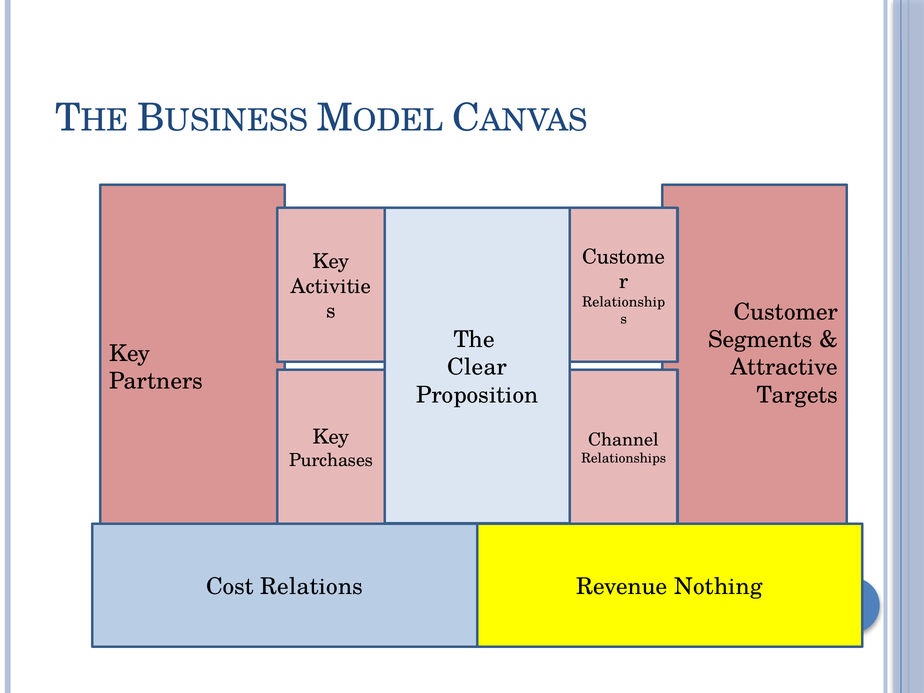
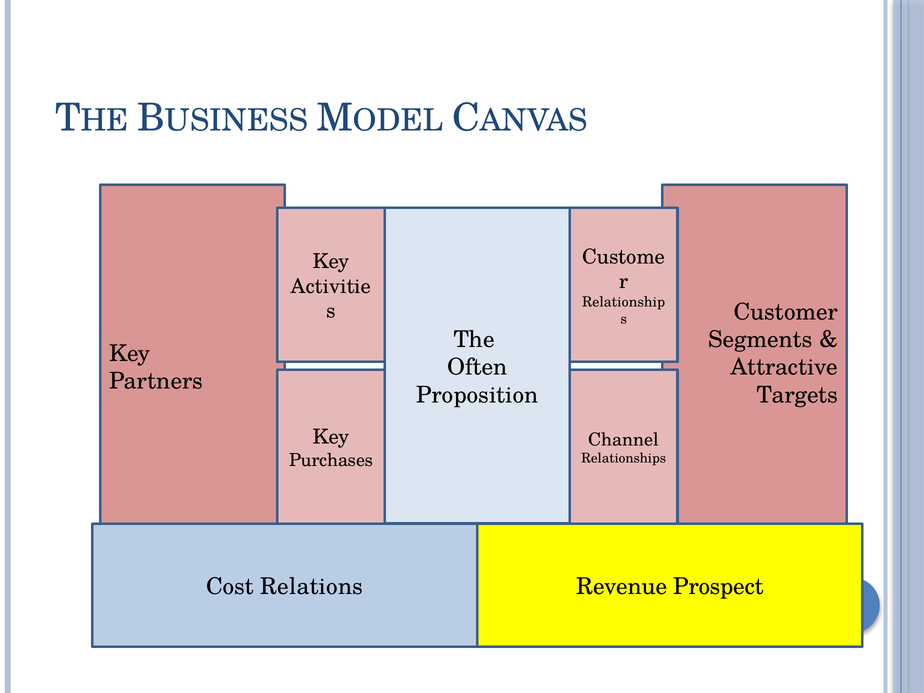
Clear: Clear -> Often (477, 367)
Nothing: Nothing -> Prospect (719, 587)
